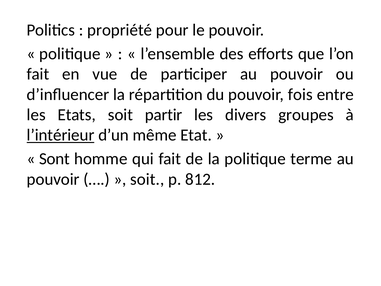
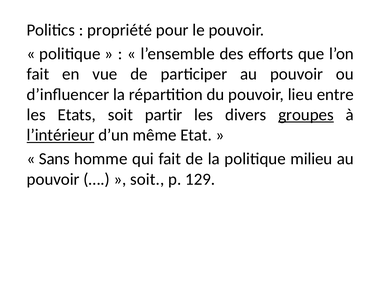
fois: fois -> lieu (300, 94)
groupes underline: none -> present (306, 115)
Sont: Sont -> Sans (54, 159)
terme: terme -> milieu (311, 159)
812: 812 -> 129 (200, 179)
